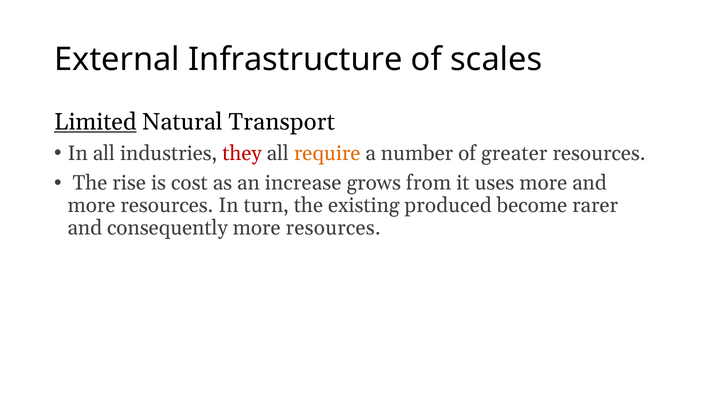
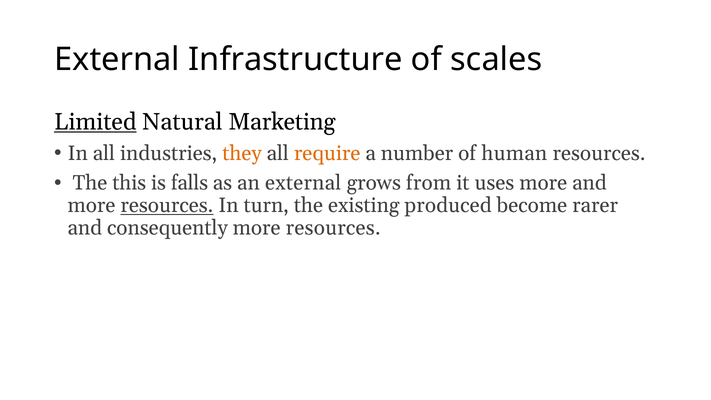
Transport: Transport -> Marketing (282, 122)
they colour: red -> orange (242, 153)
greater: greater -> human (514, 153)
rise: rise -> this (129, 183)
cost: cost -> falls (190, 183)
an increase: increase -> external (303, 183)
resources underline: none -> present (167, 205)
